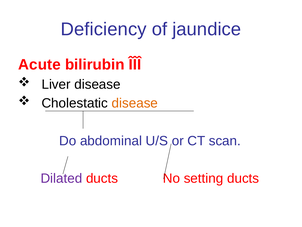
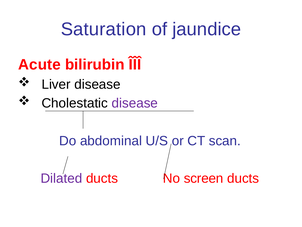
Deficiency: Deficiency -> Saturation (104, 29)
disease colour: orange -> purple (135, 103)
setting: setting -> screen (204, 178)
